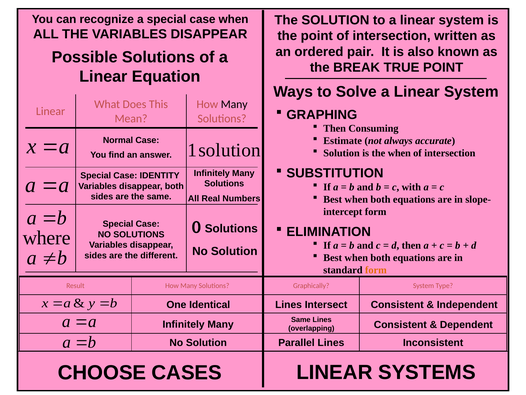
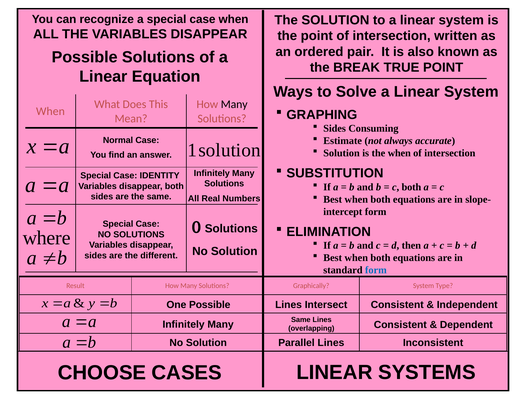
Linear: Linear -> When (50, 111)
Then: Then -> Sides (335, 128)
c with: with -> both (411, 187)
form colour: orange -> blue (376, 270)
One Identical: Identical -> Possible (210, 304)
